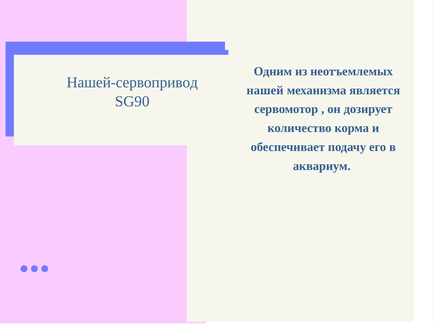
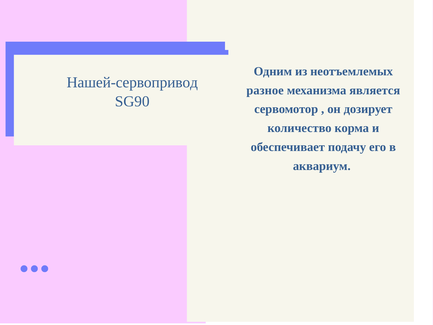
нашей: нашей -> разное (265, 90)
